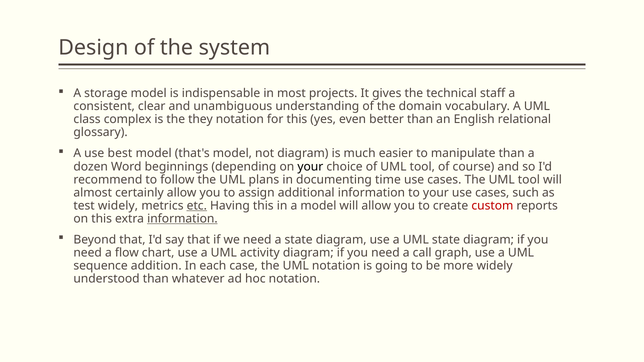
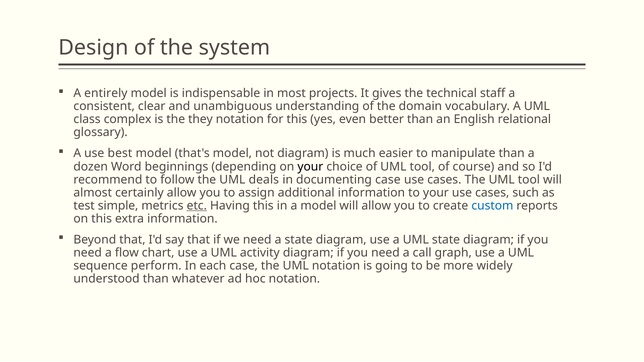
storage: storage -> entirely (106, 93)
plans: plans -> deals (264, 180)
documenting time: time -> case (388, 180)
test widely: widely -> simple (118, 206)
custom colour: red -> blue (492, 206)
information underline: present -> none (182, 219)
addition: addition -> perform (156, 266)
